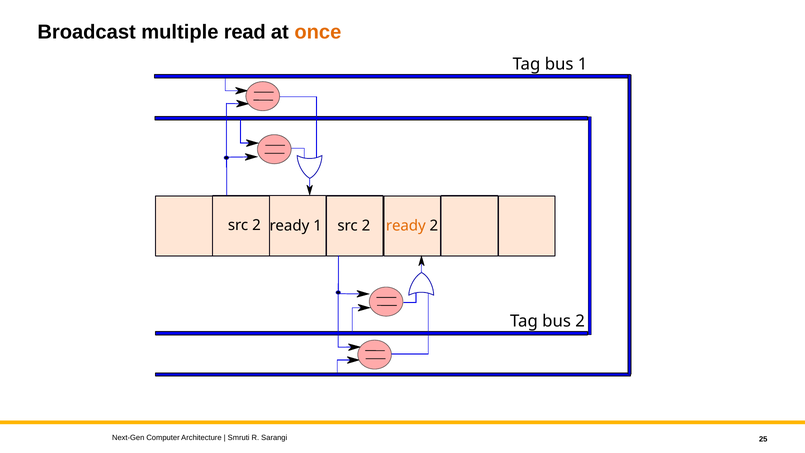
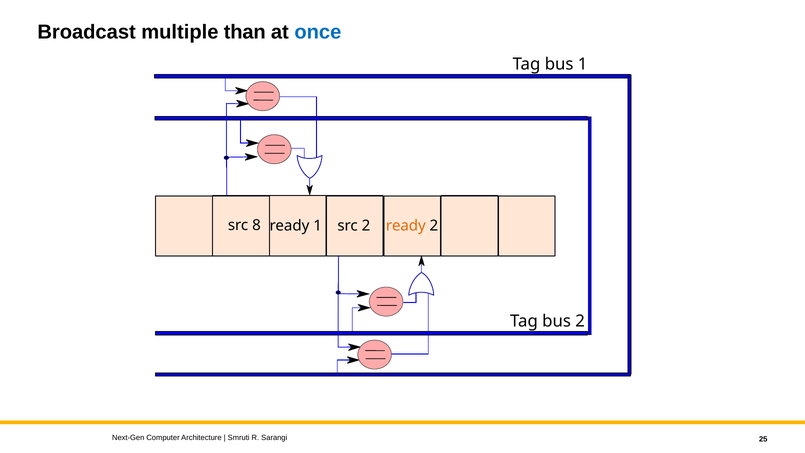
read: read -> than (245, 32)
once colour: orange -> blue (318, 32)
2: 2 -> 8 (256, 225)
